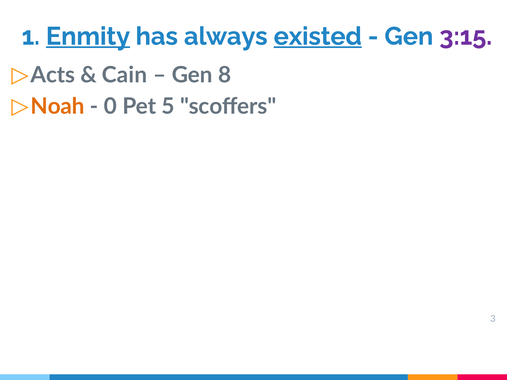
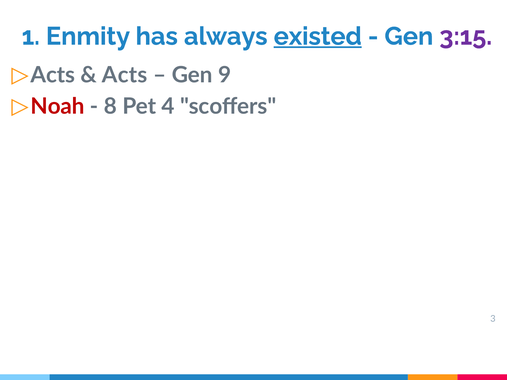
Enmity underline: present -> none (88, 36)
Cain: Cain -> Acts (125, 75)
8: 8 -> 9 (225, 75)
Noah colour: orange -> red (58, 106)
0: 0 -> 8 (110, 106)
5: 5 -> 4 (168, 106)
